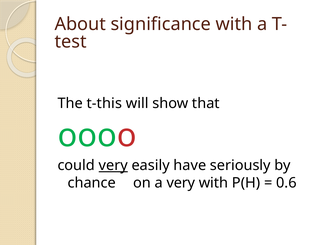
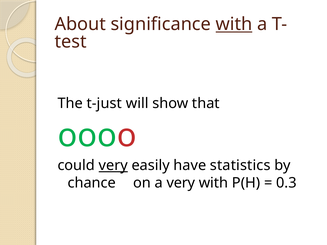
with underline: none -> present (234, 24)
t-this: t-this -> t-just (104, 103)
seriously: seriously -> statistics (240, 166)
0.6: 0.6 -> 0.3 (286, 183)
